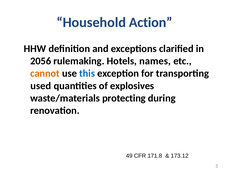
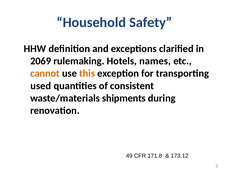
Action: Action -> Safety (151, 22)
2056: 2056 -> 2069 (41, 61)
this colour: blue -> orange (87, 73)
explosives: explosives -> consistent (132, 86)
protecting: protecting -> shipments (124, 98)
